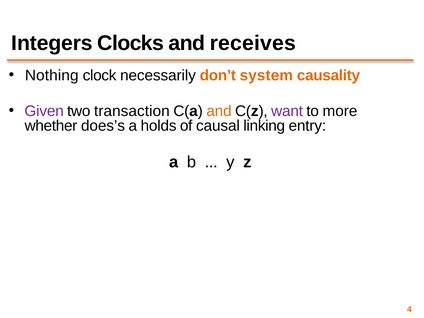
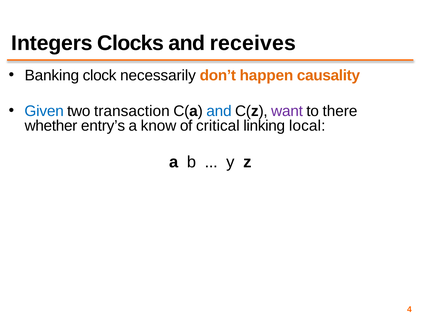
Nothing: Nothing -> Banking (52, 76)
system: system -> happen (266, 76)
Given colour: purple -> blue (44, 111)
and colour: orange -> blue (219, 111)
more: more -> there (340, 111)
does’s: does’s -> entry’s (103, 126)
holds: holds -> know (159, 126)
causal: causal -> critical (218, 126)
entry: entry -> local (307, 126)
